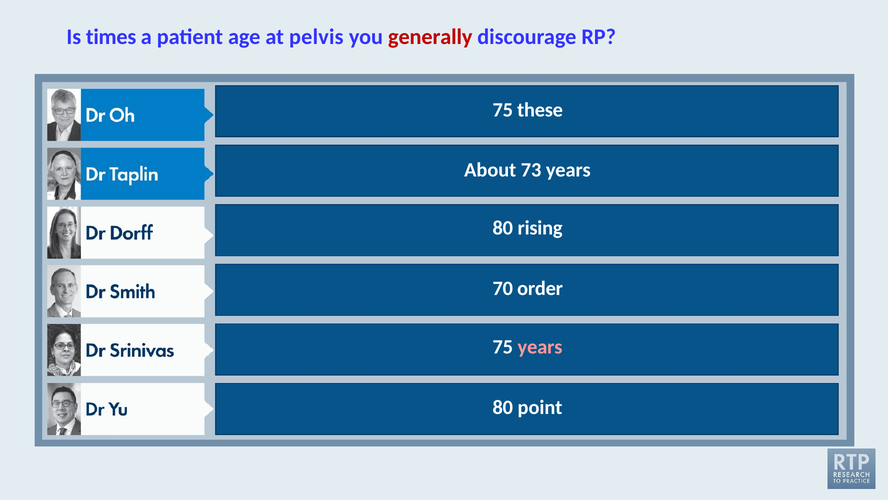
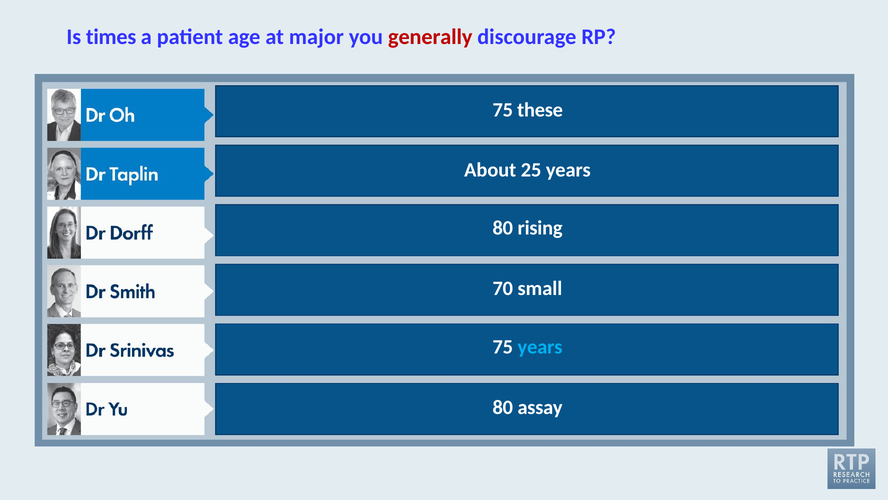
pelvis: pelvis -> major (316, 37)
73: 73 -> 25 (531, 170)
order: order -> small (540, 288)
years colour: pink -> light blue (540, 347)
point: point -> assay (540, 407)
